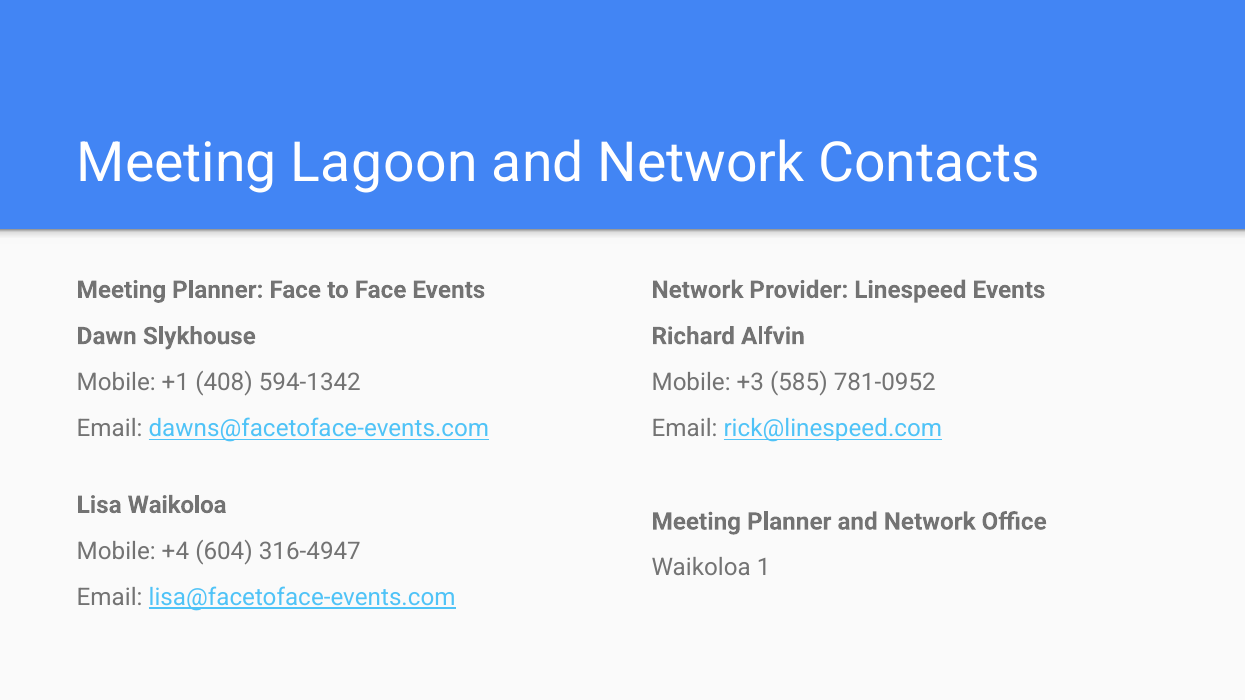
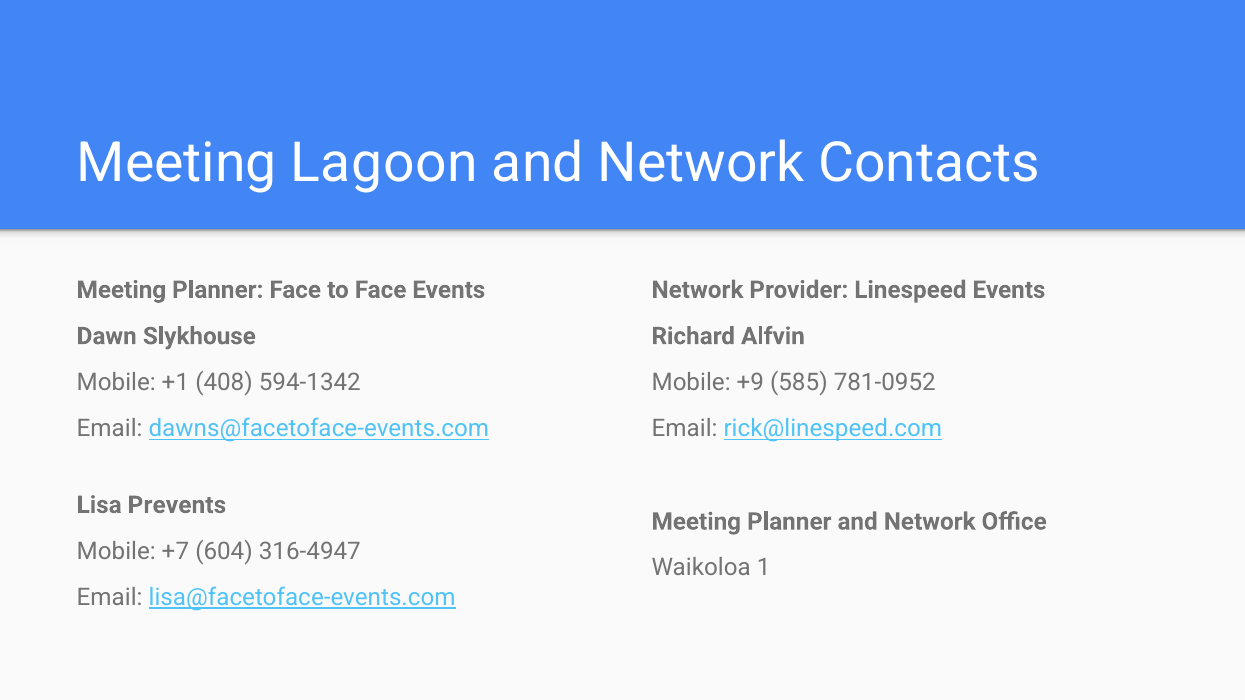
+3: +3 -> +9 (750, 383)
Lisa Waikoloa: Waikoloa -> Prevents (177, 505)
+4: +4 -> +7 (175, 552)
